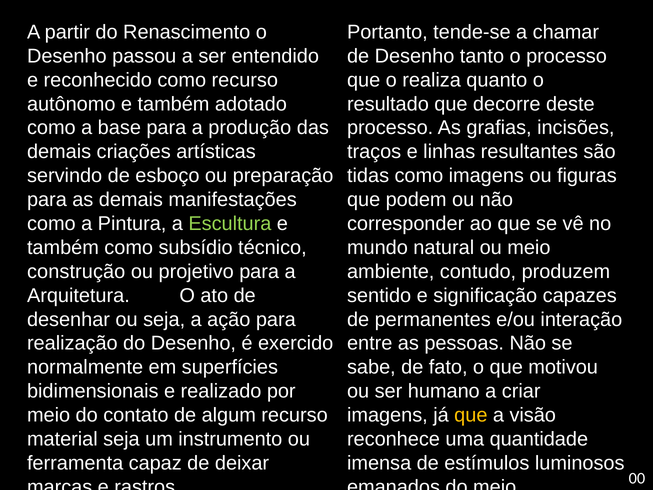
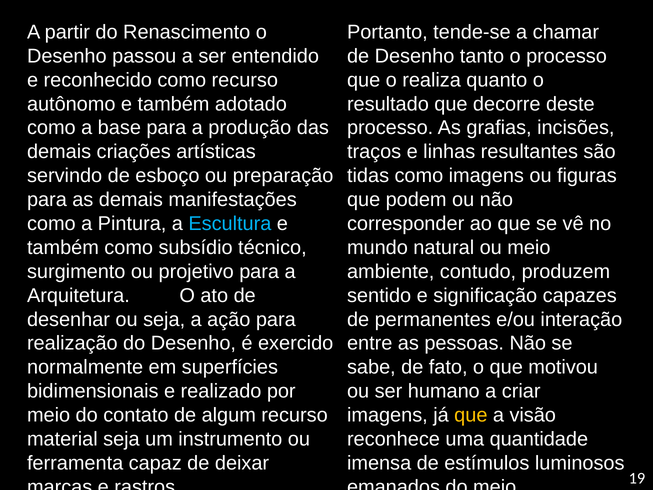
Escultura colour: light green -> light blue (230, 224)
construção: construção -> surgimento (76, 271)
00: 00 -> 19 (637, 478)
